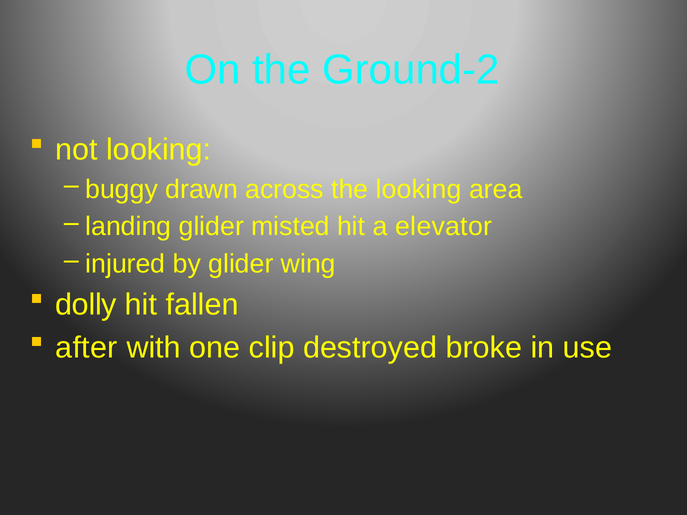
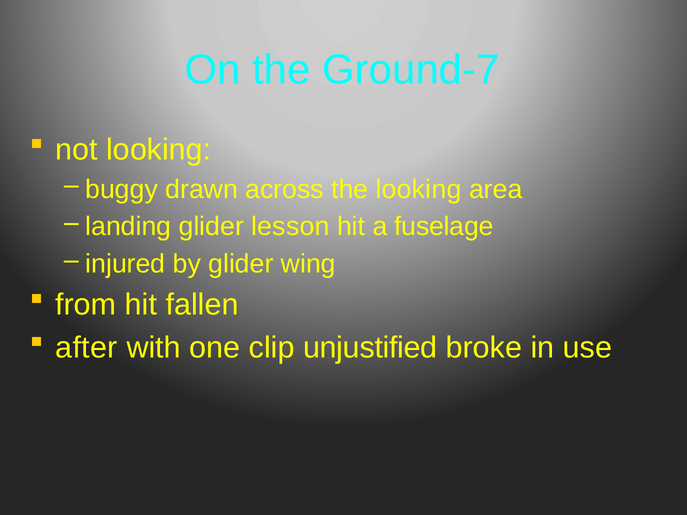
Ground-2: Ground-2 -> Ground-7 (411, 70)
misted: misted -> lesson (290, 227)
elevator: elevator -> fuselage (444, 227)
dolly: dolly -> from (86, 305)
destroyed: destroyed -> unjustified (370, 348)
